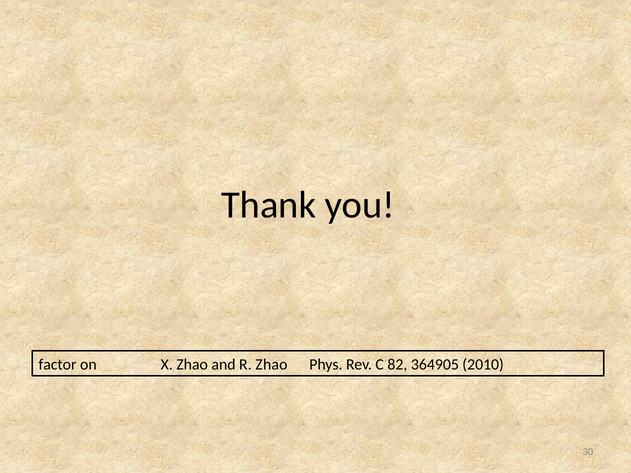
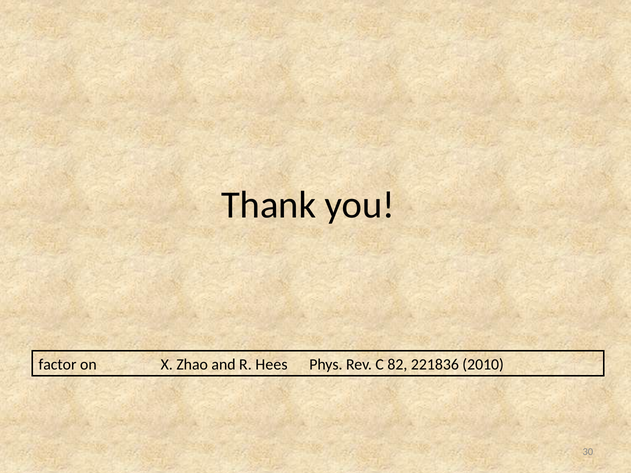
R Zhao: Zhao -> Hees (271, 365)
364905: 364905 -> 221836 (435, 365)
